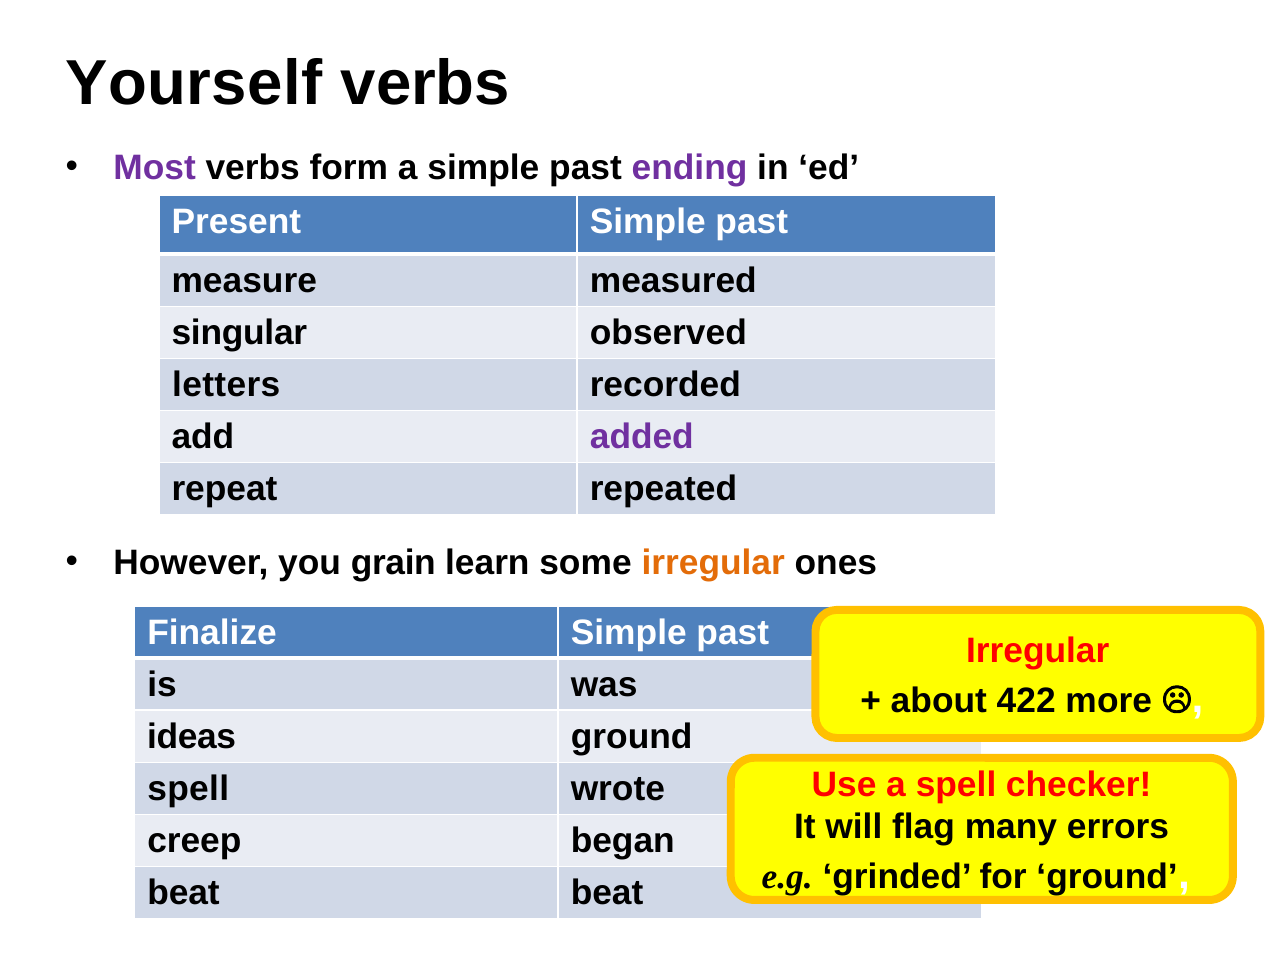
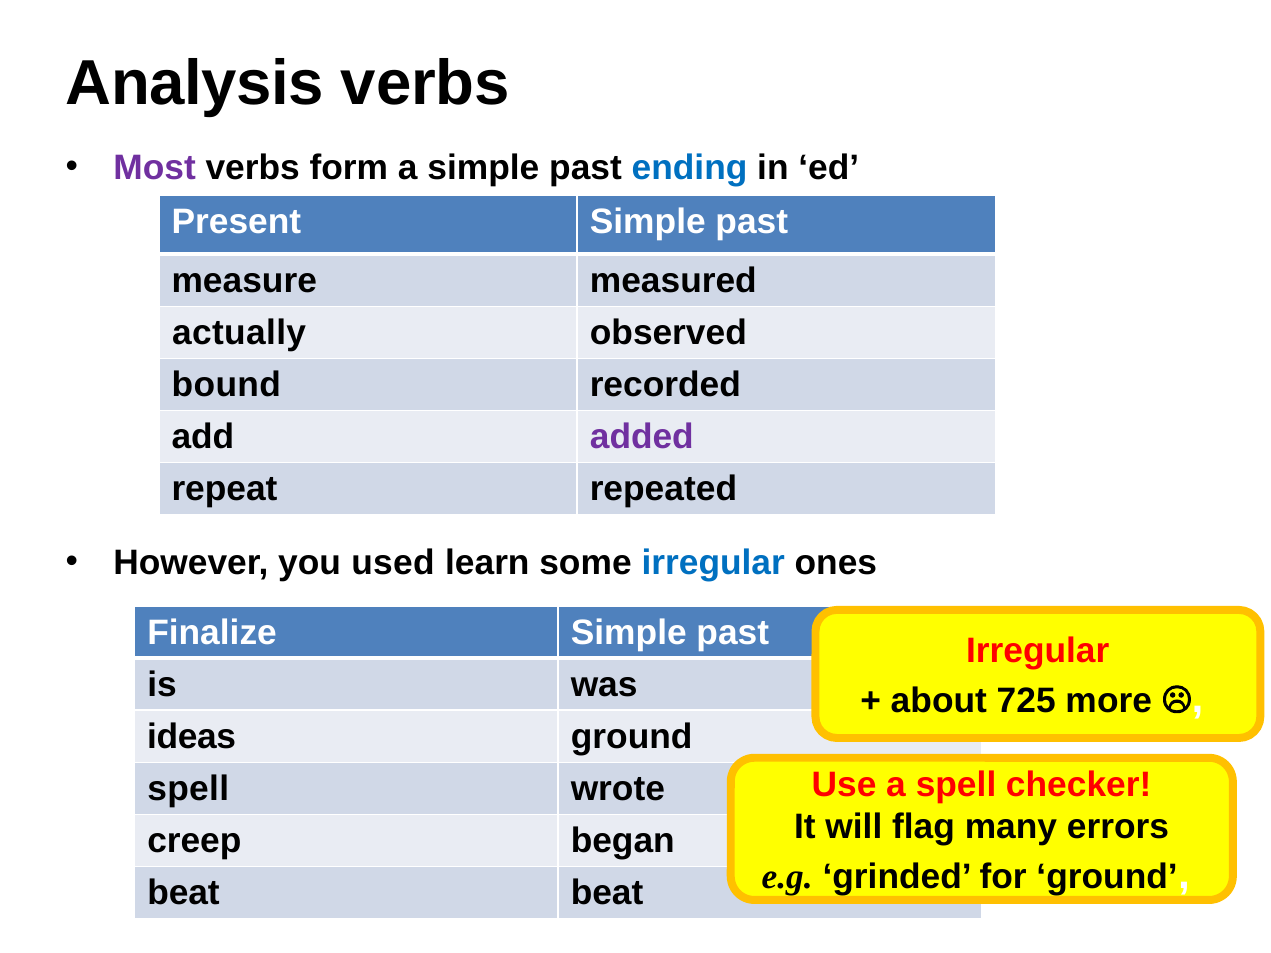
Yourself: Yourself -> Analysis (195, 84)
ending colour: purple -> blue (690, 168)
singular: singular -> actually (239, 333)
letters: letters -> bound (226, 385)
grain: grain -> used (393, 563)
irregular colour: orange -> blue (713, 563)
422: 422 -> 725 (1026, 701)
